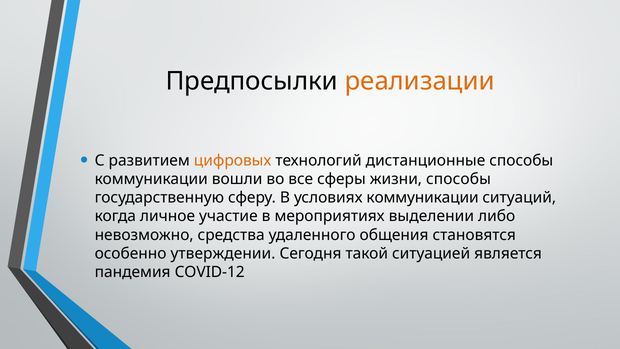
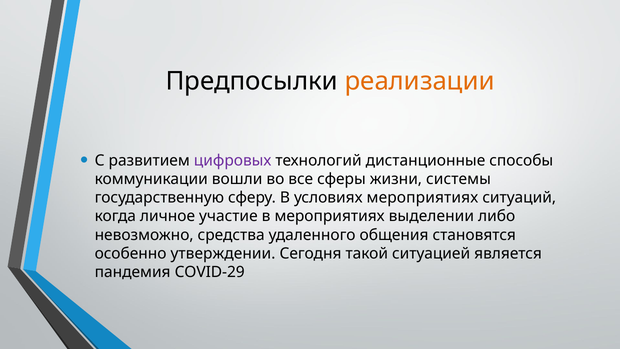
цифровых colour: orange -> purple (233, 160)
жизни способы: способы -> системы (459, 179)
условиях коммуникации: коммуникации -> мероприятиях (422, 198)
COVID-12: COVID-12 -> COVID-29 (210, 272)
